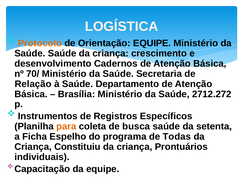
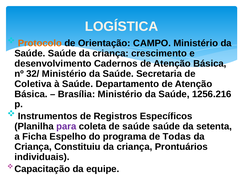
Orientação EQUIPE: EQUIPE -> CAMPO (152, 43)
70/: 70/ -> 32/ (33, 74)
Relação: Relação -> Coletiva (33, 84)
2712.272: 2712.272 -> 1256.216 (212, 94)
para colour: orange -> purple (66, 127)
de busca: busca -> saúde (136, 127)
